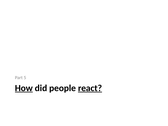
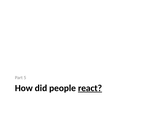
How underline: present -> none (24, 88)
